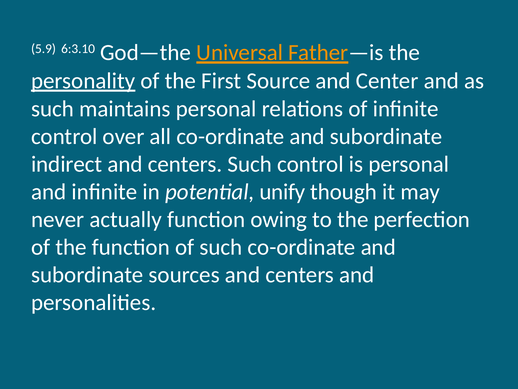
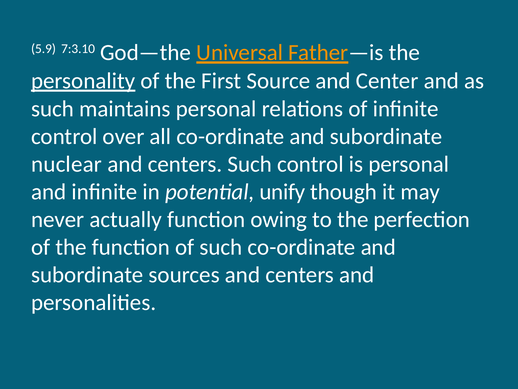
6:3.10: 6:3.10 -> 7:3.10 (78, 49)
indirect: indirect -> nuclear (67, 164)
